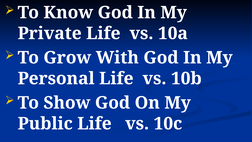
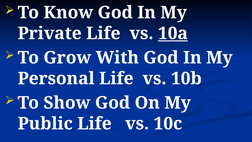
10a underline: none -> present (173, 33)
